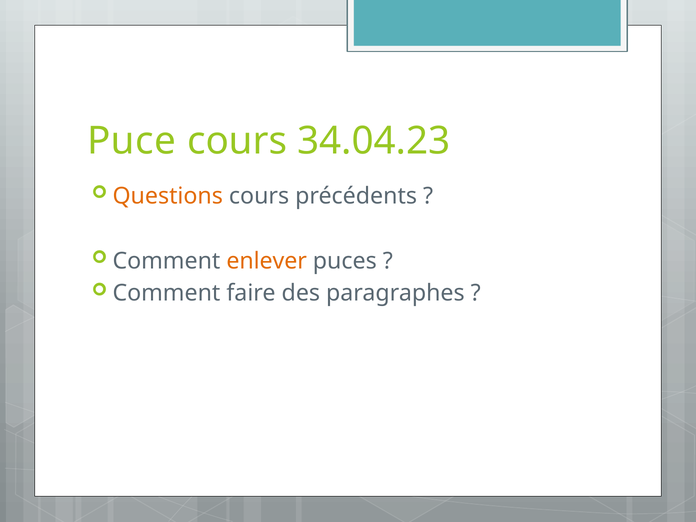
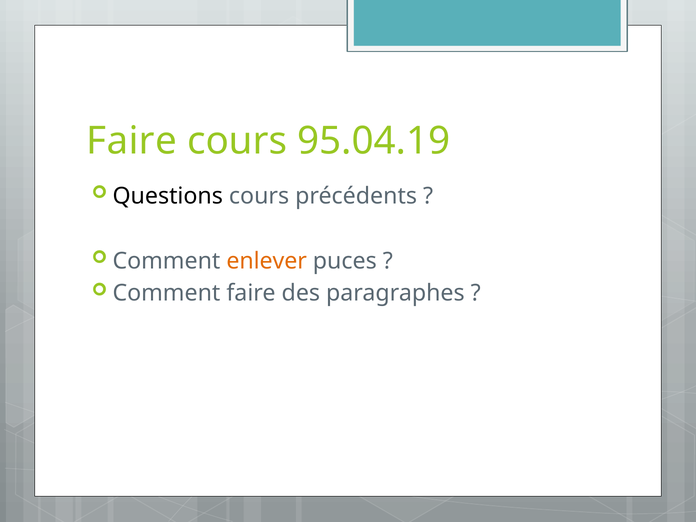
Puce: Puce -> Faire (132, 141)
34.04.23: 34.04.23 -> 95.04.19 (374, 141)
Questions colour: orange -> black (168, 196)
